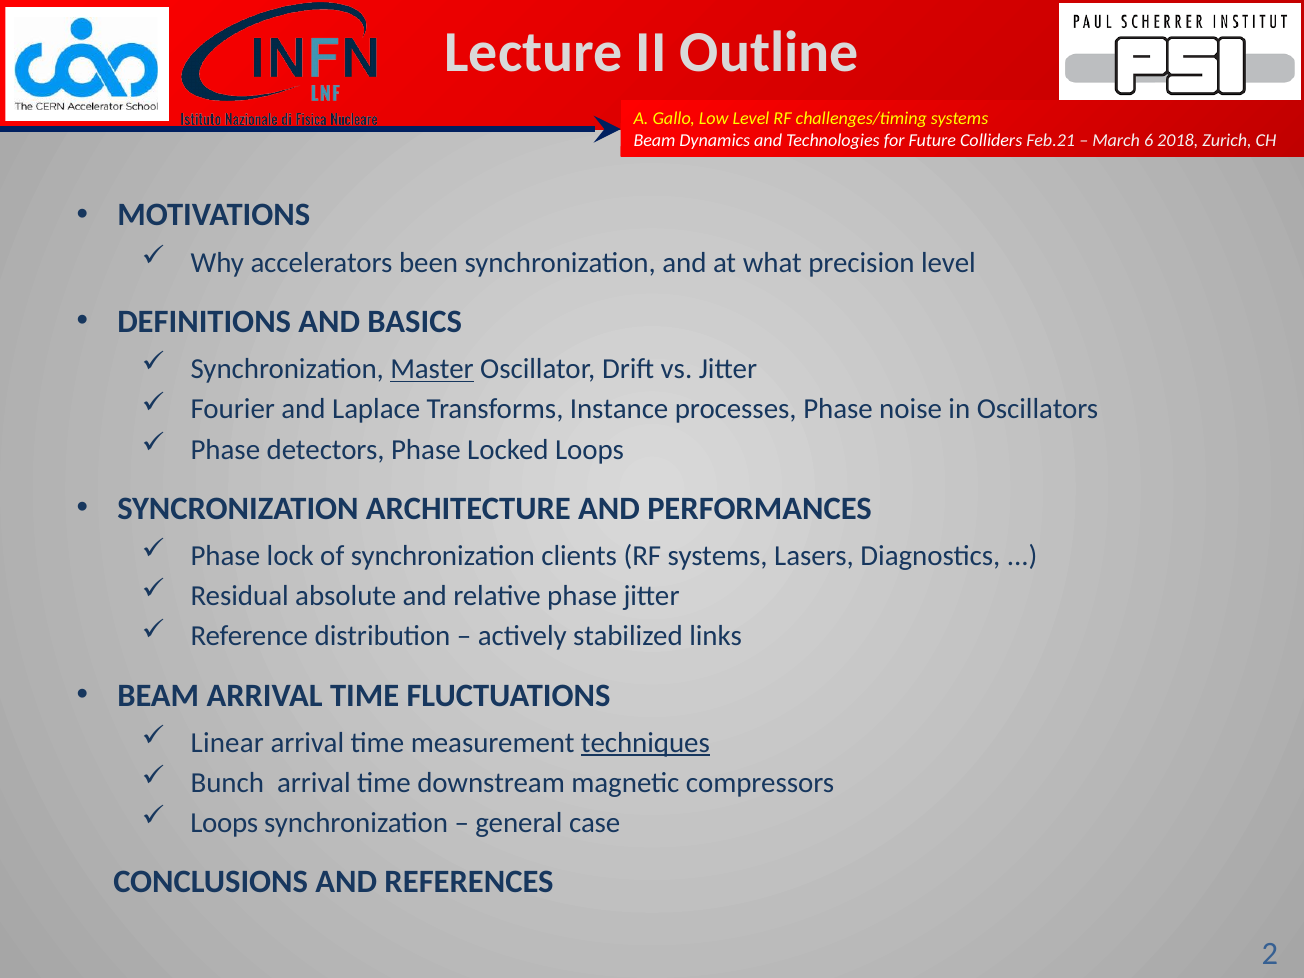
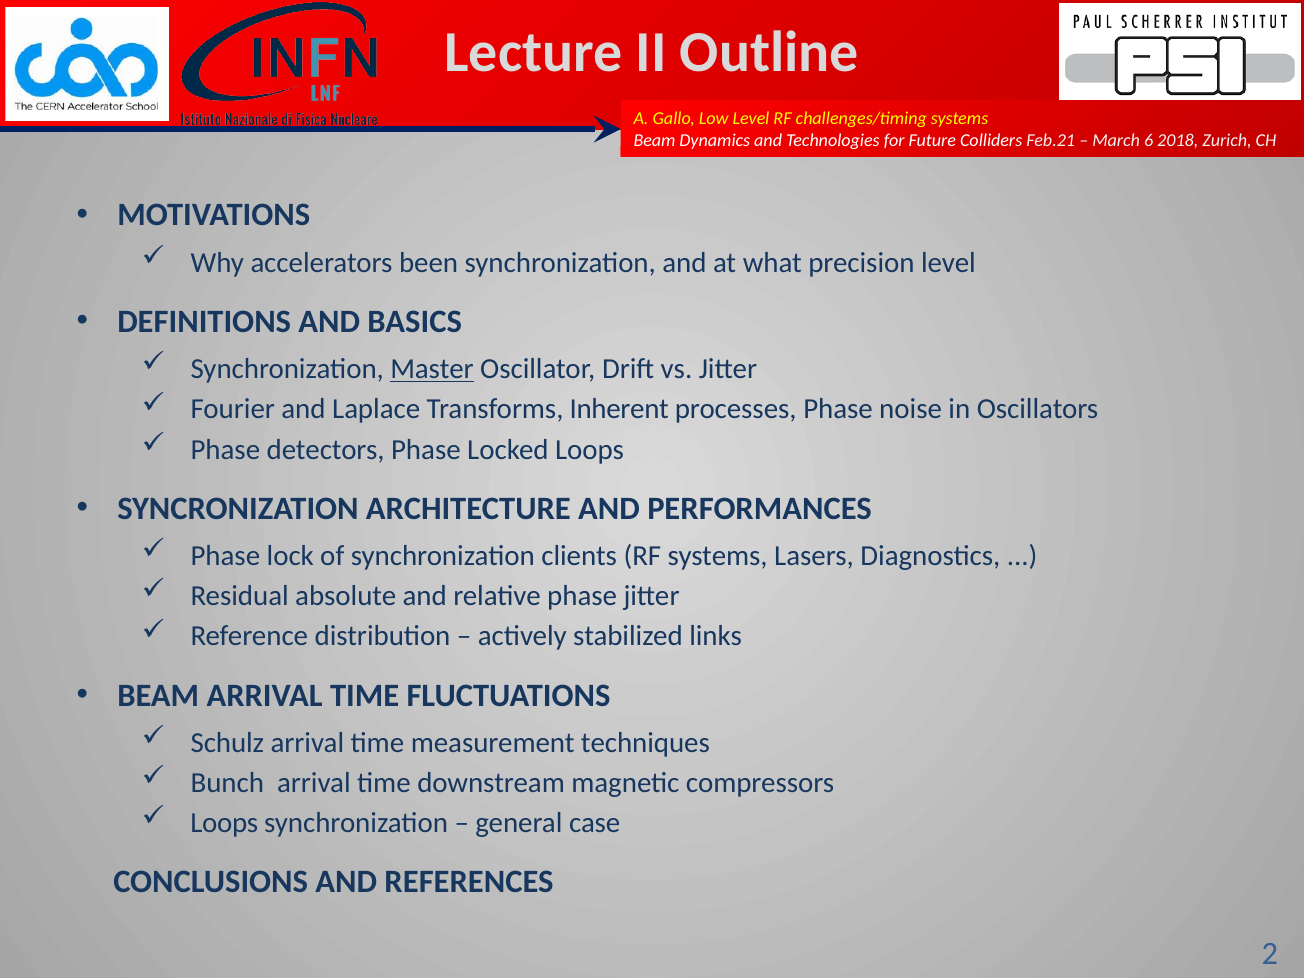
Instance: Instance -> Inherent (619, 409)
Linear: Linear -> Schulz (227, 743)
techniques underline: present -> none (645, 743)
